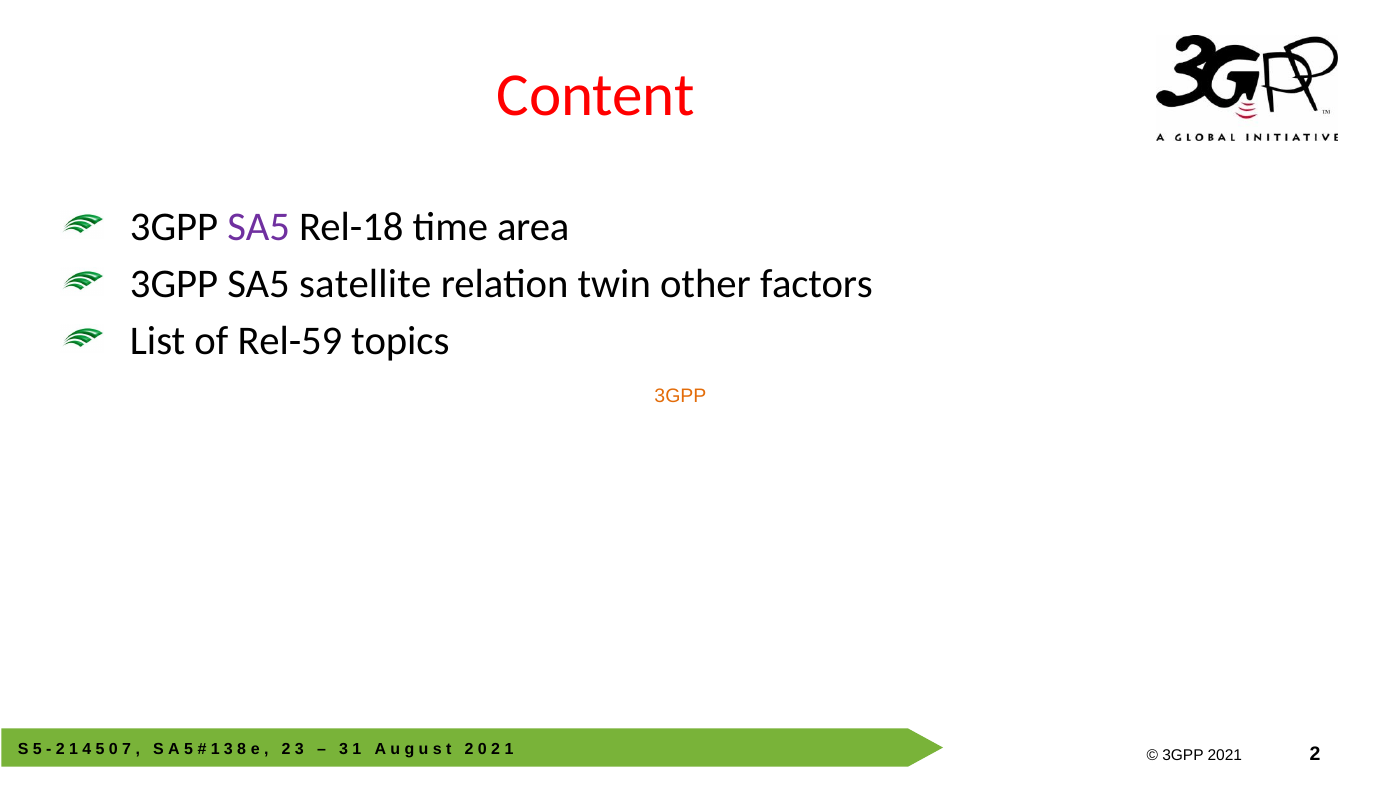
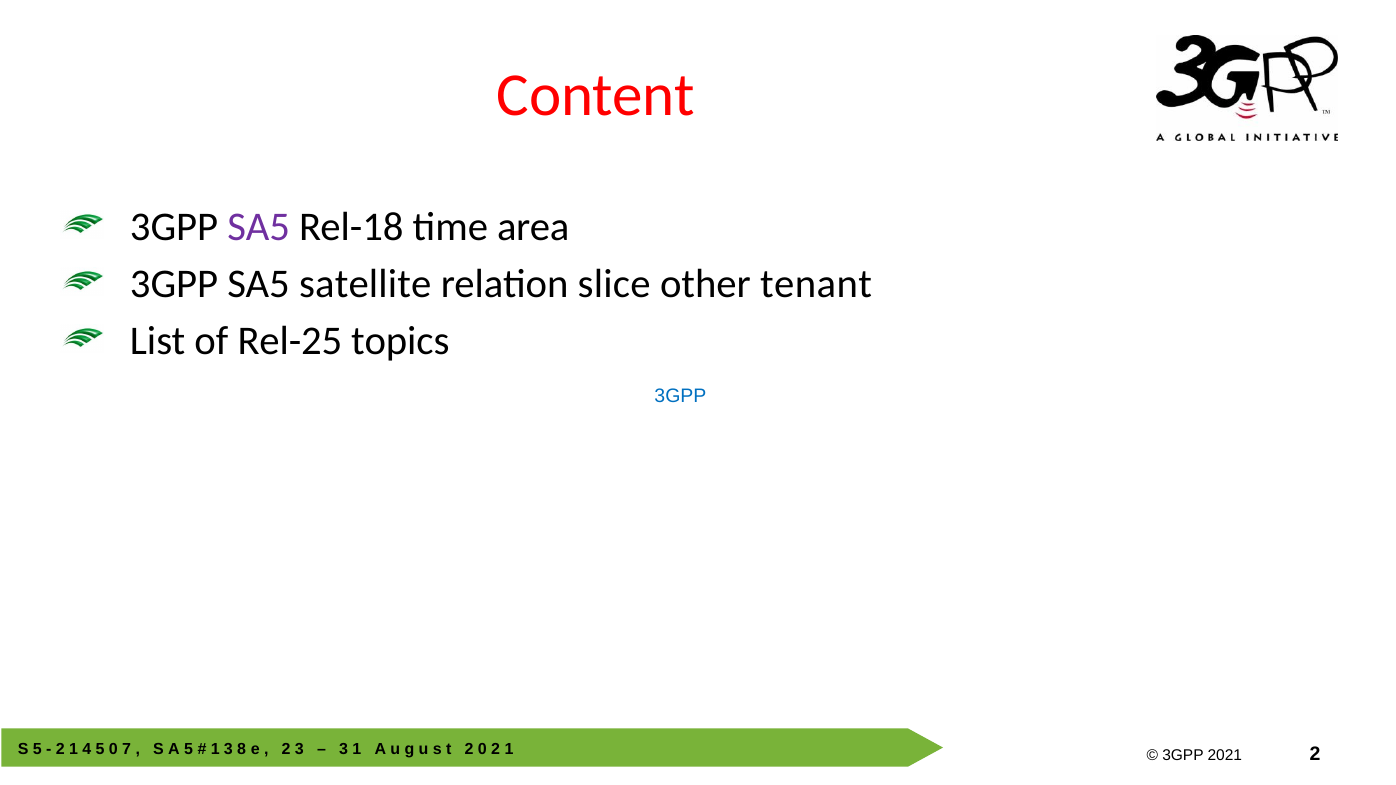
twin: twin -> slice (614, 284)
factors: factors -> tenant (816, 284)
Rel-59: Rel-59 -> Rel-25 (290, 341)
3GPP colour: orange -> blue (680, 396)
